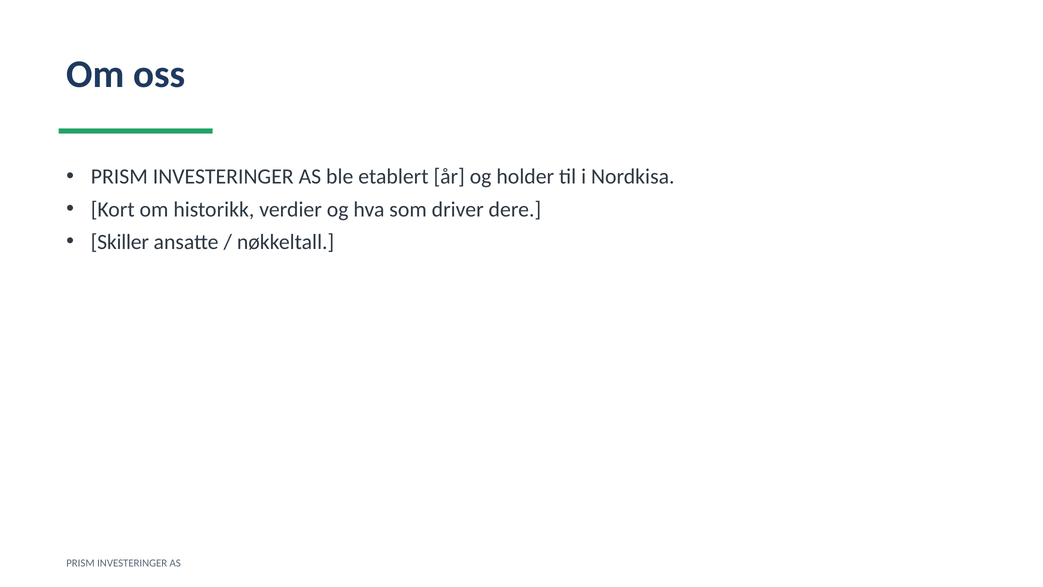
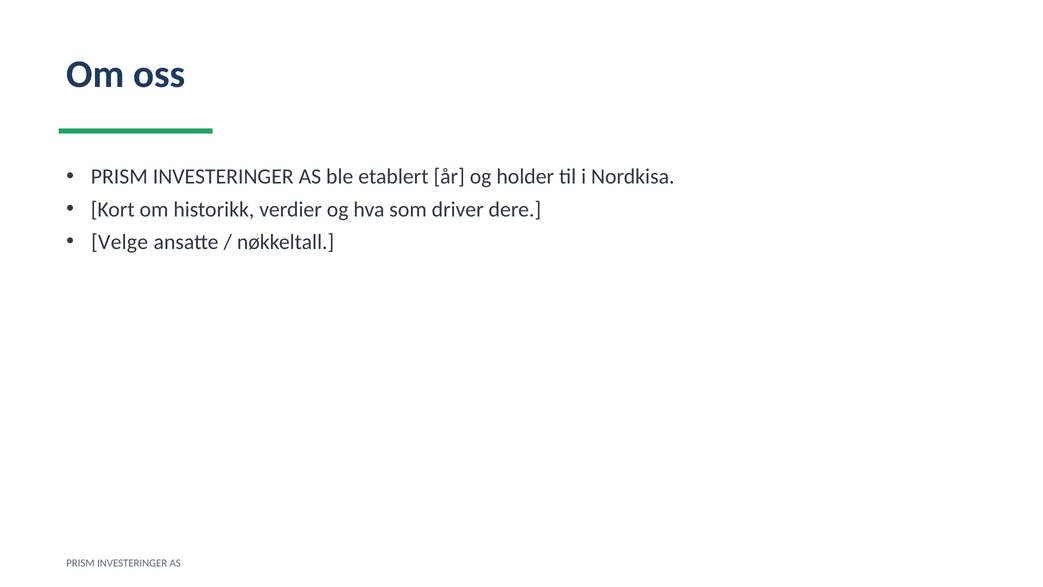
Skiller: Skiller -> Velge (120, 242)
